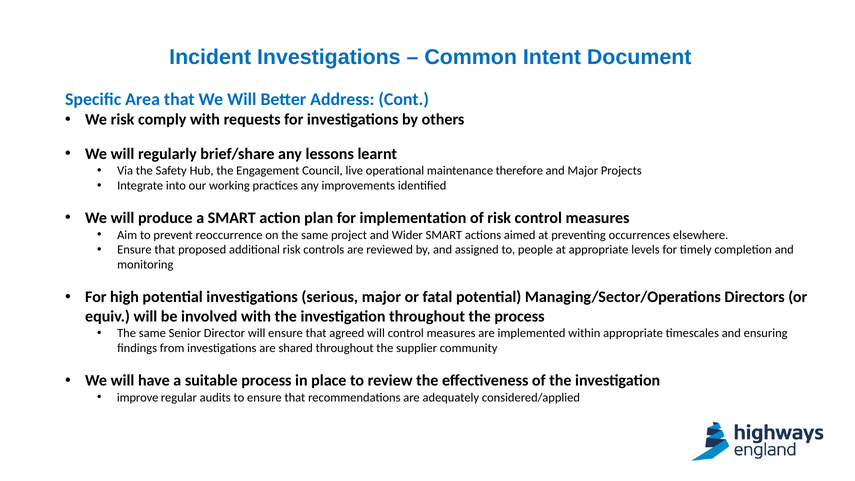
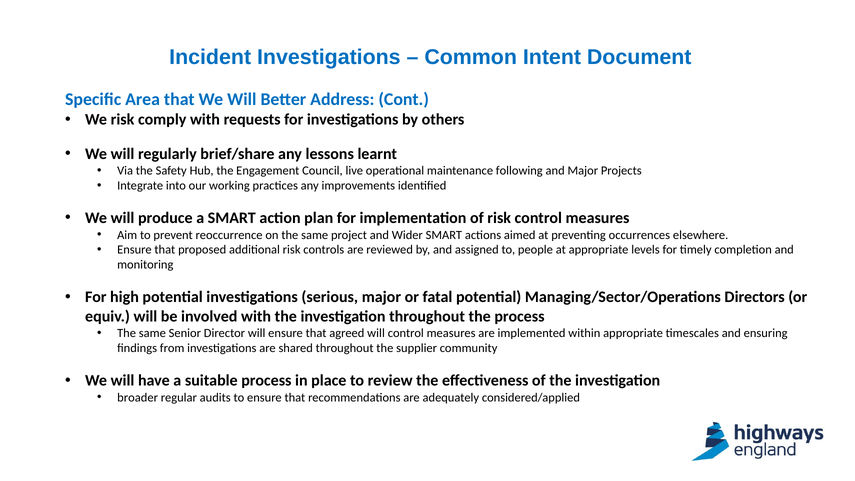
therefore: therefore -> following (519, 171)
improve: improve -> broader (138, 397)
